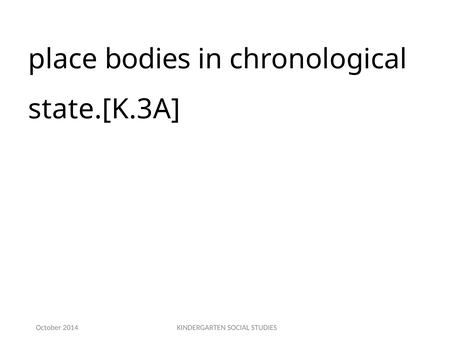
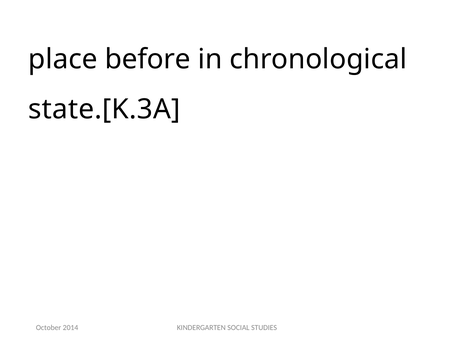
bodies: bodies -> before (148, 59)
